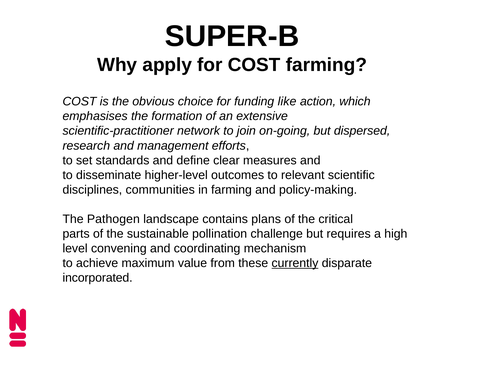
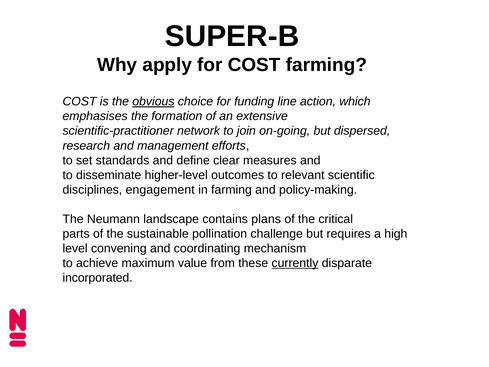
obvious underline: none -> present (153, 102)
like: like -> line (287, 102)
communities: communities -> engagement (160, 190)
Pathogen: Pathogen -> Neumann (113, 219)
